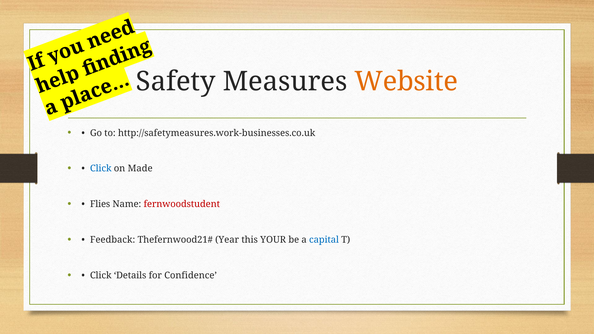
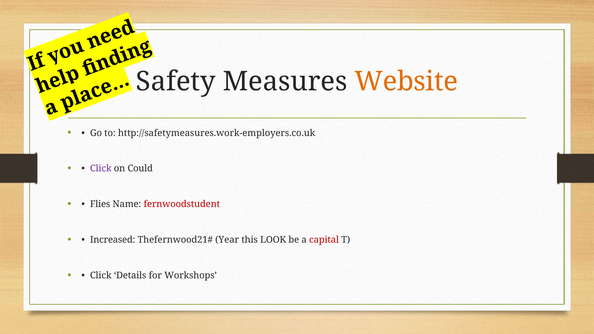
http://safetymeasures.work-businesses.co.uk: http://safetymeasures.work-businesses.co.uk -> http://safetymeasures.work-employers.co.uk (217, 133)
Click colour: blue -> purple (101, 169)
Made: Made -> Could (140, 169)
Feedback: Feedback -> Increased (113, 240)
YOUR: YOUR -> LOOK (273, 240)
capital colour: blue -> red (324, 240)
Confidence: Confidence -> Workshops (191, 276)
